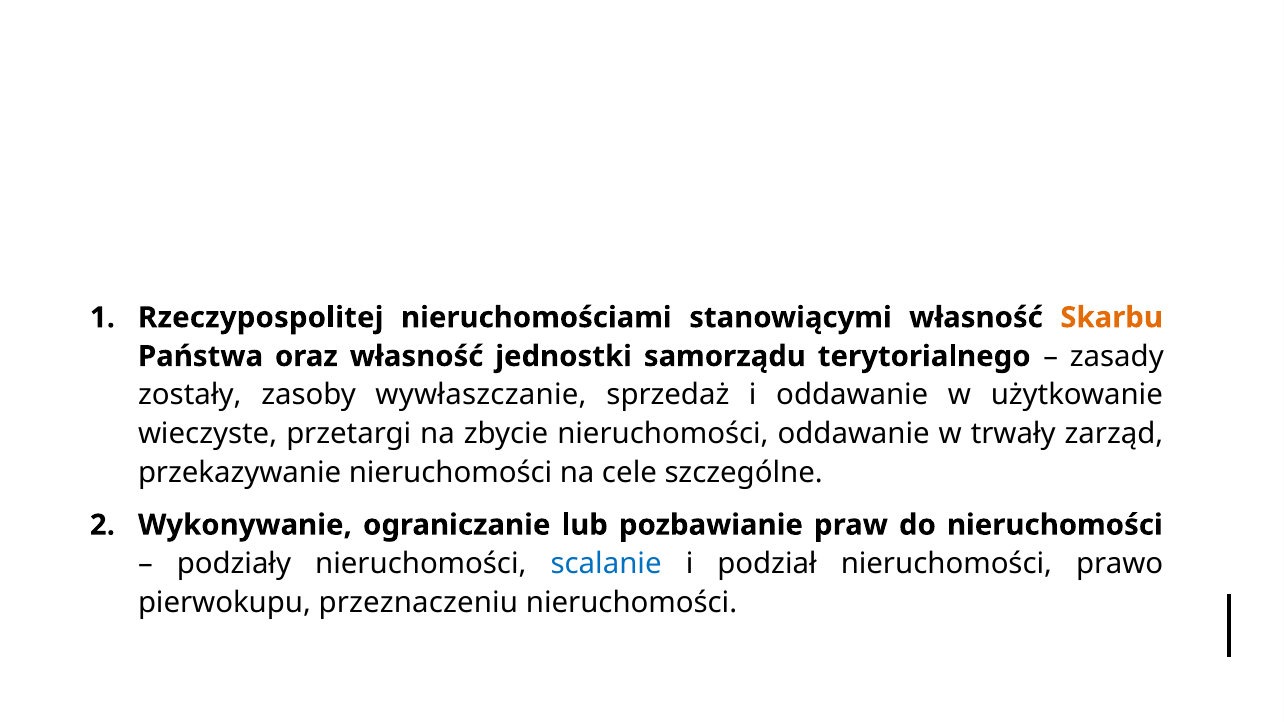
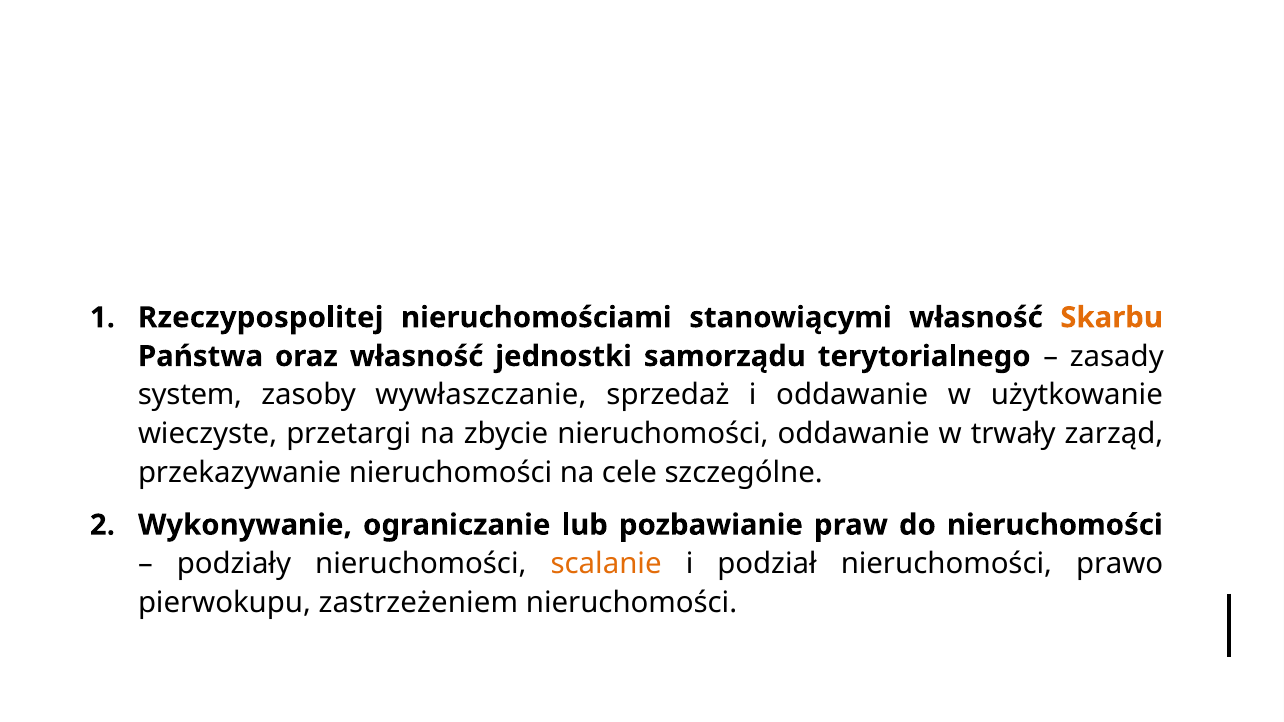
zostały: zostały -> system (190, 395)
scalanie colour: blue -> orange (606, 564)
przeznaczeniu: przeznaczeniu -> zastrzeżeniem (418, 603)
